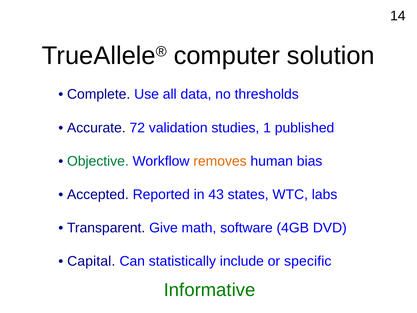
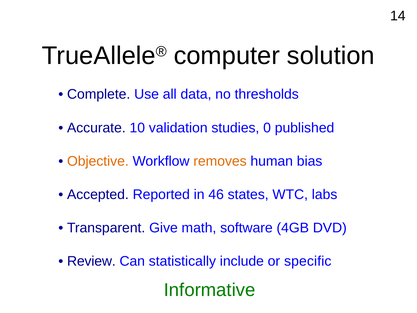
72: 72 -> 10 (137, 128)
1: 1 -> 0 (267, 128)
Objective colour: green -> orange (98, 161)
43: 43 -> 46 (216, 194)
Capital: Capital -> Review (91, 261)
